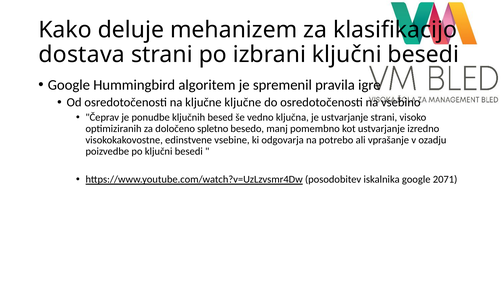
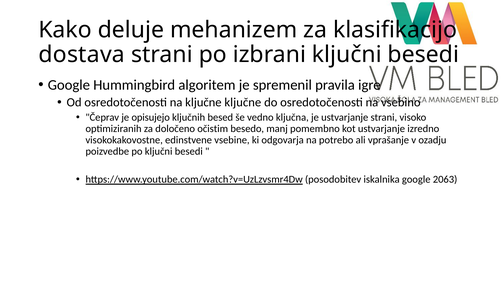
ponudbe: ponudbe -> opisujejo (151, 117)
spletno: spletno -> očistim (213, 129)
2071: 2071 -> 2063 (445, 179)
